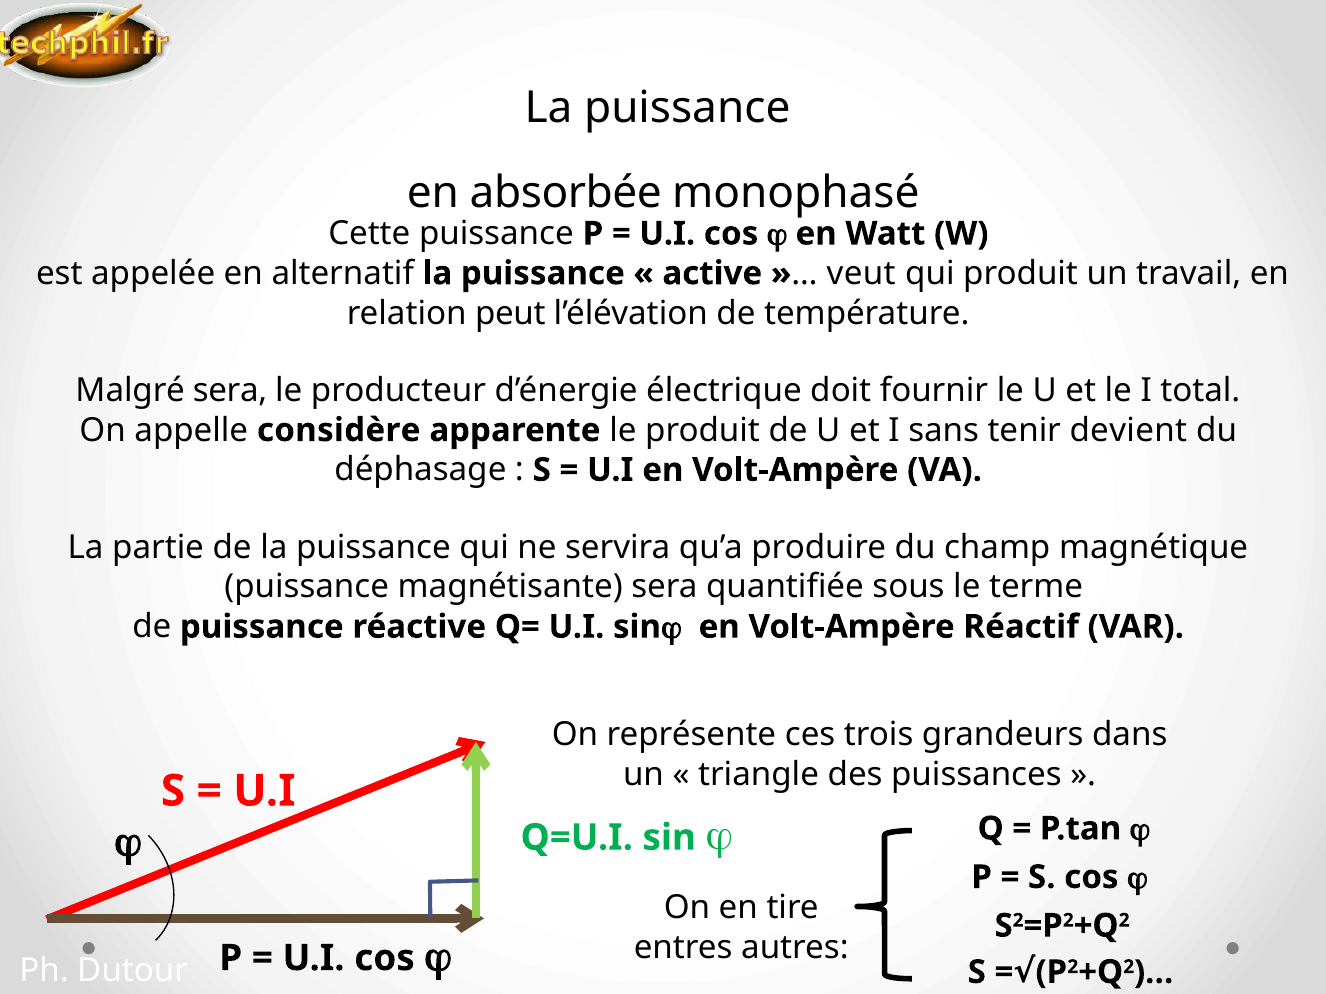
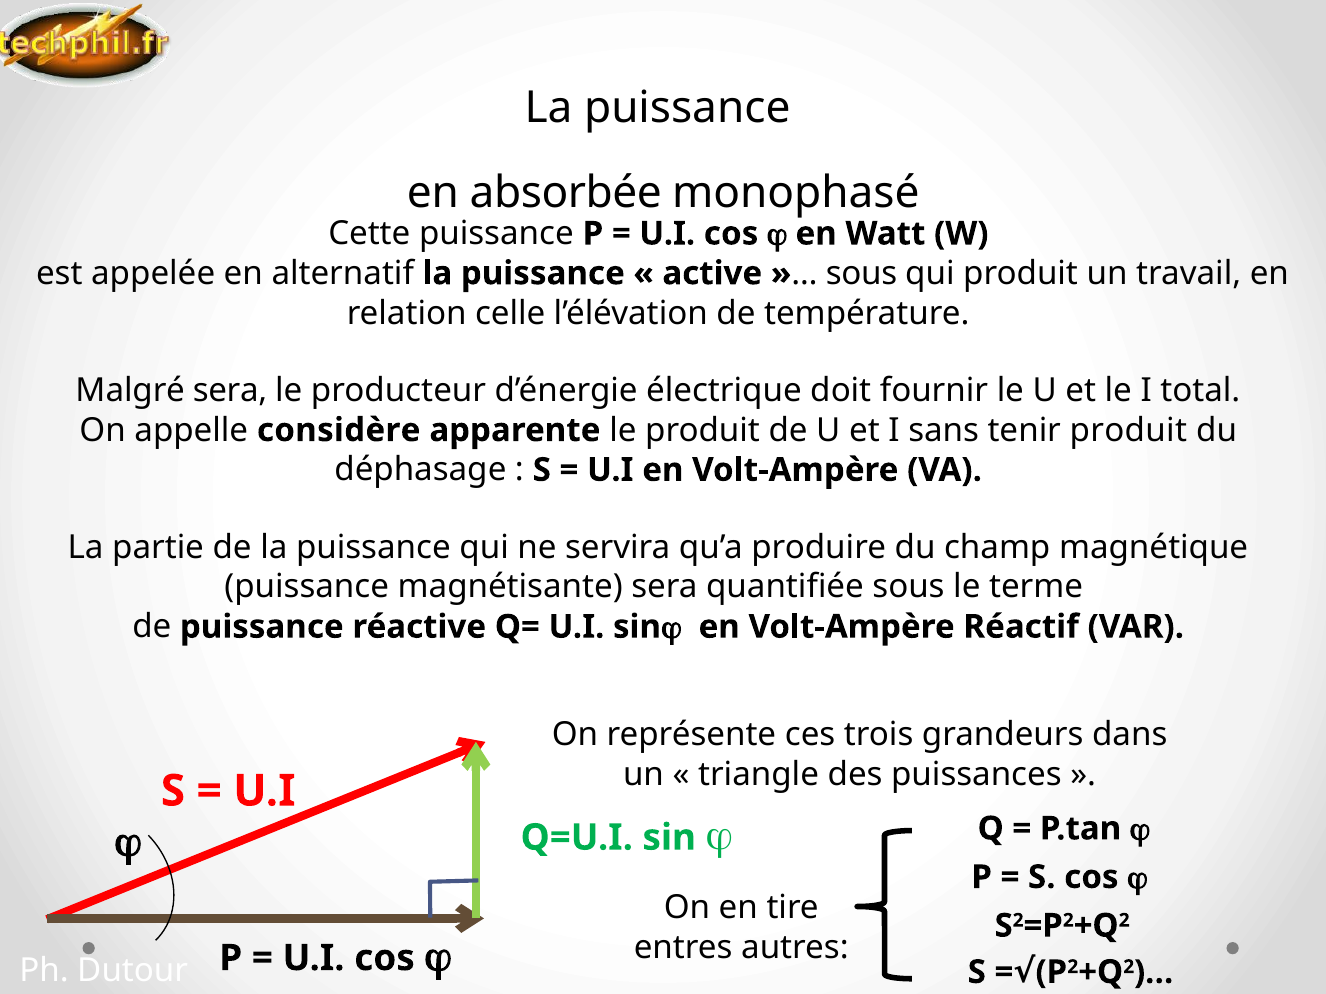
veut: veut -> sous (862, 273)
peut: peut -> celle (510, 313)
tenir devient: devient -> produit (1128, 430)
